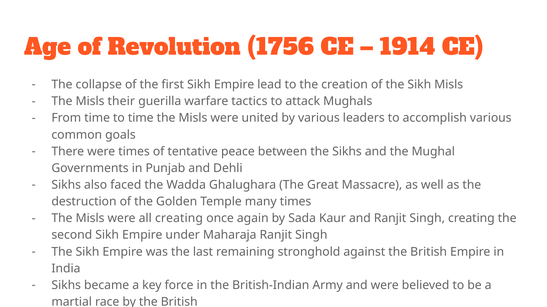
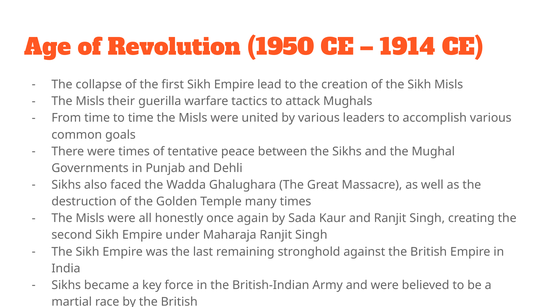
1756: 1756 -> 1950 (281, 47)
all creating: creating -> honestly (179, 219)
